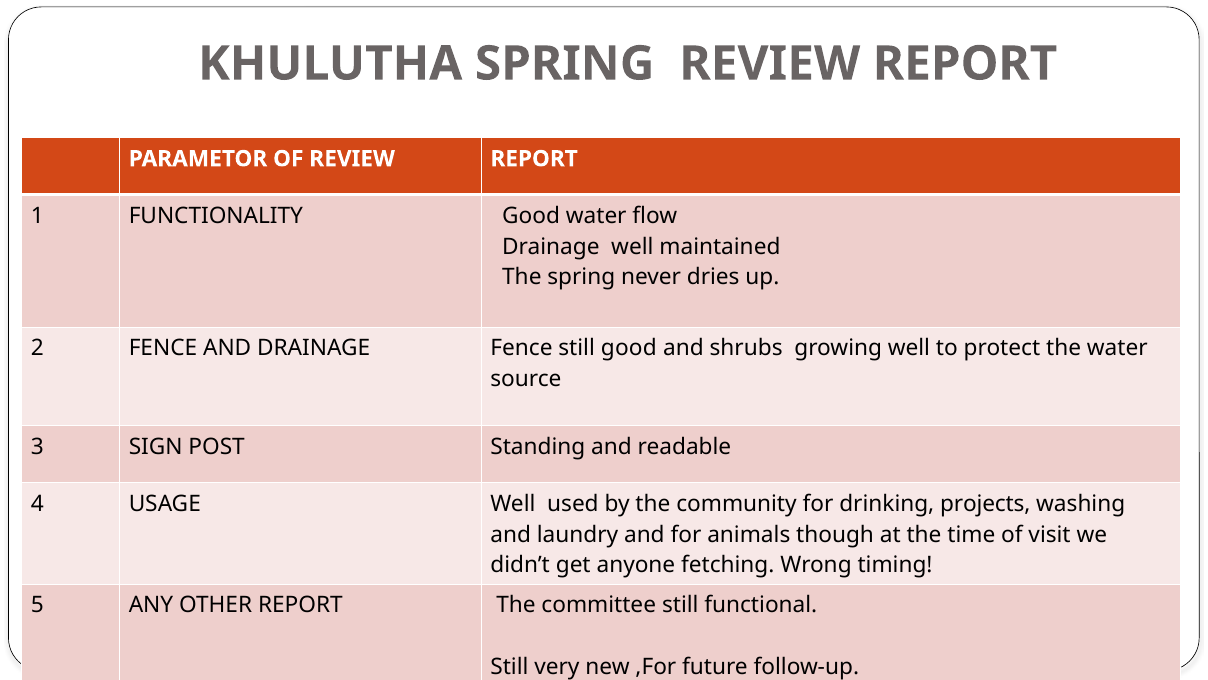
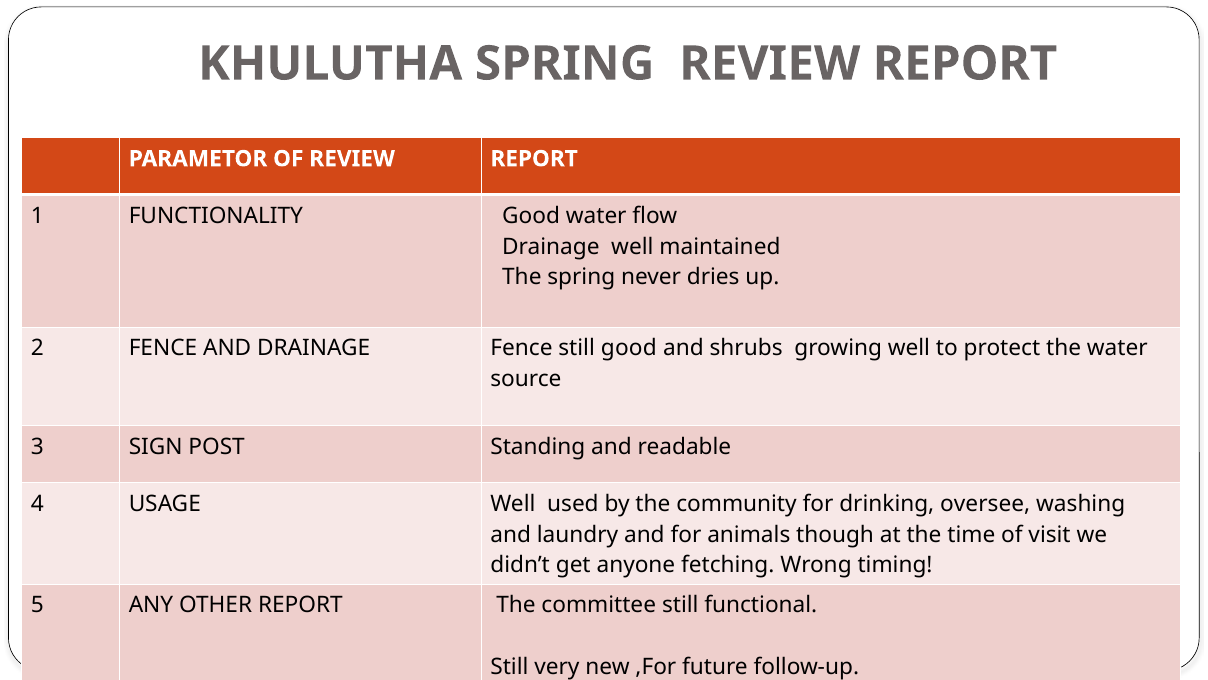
projects: projects -> oversee (985, 503)
